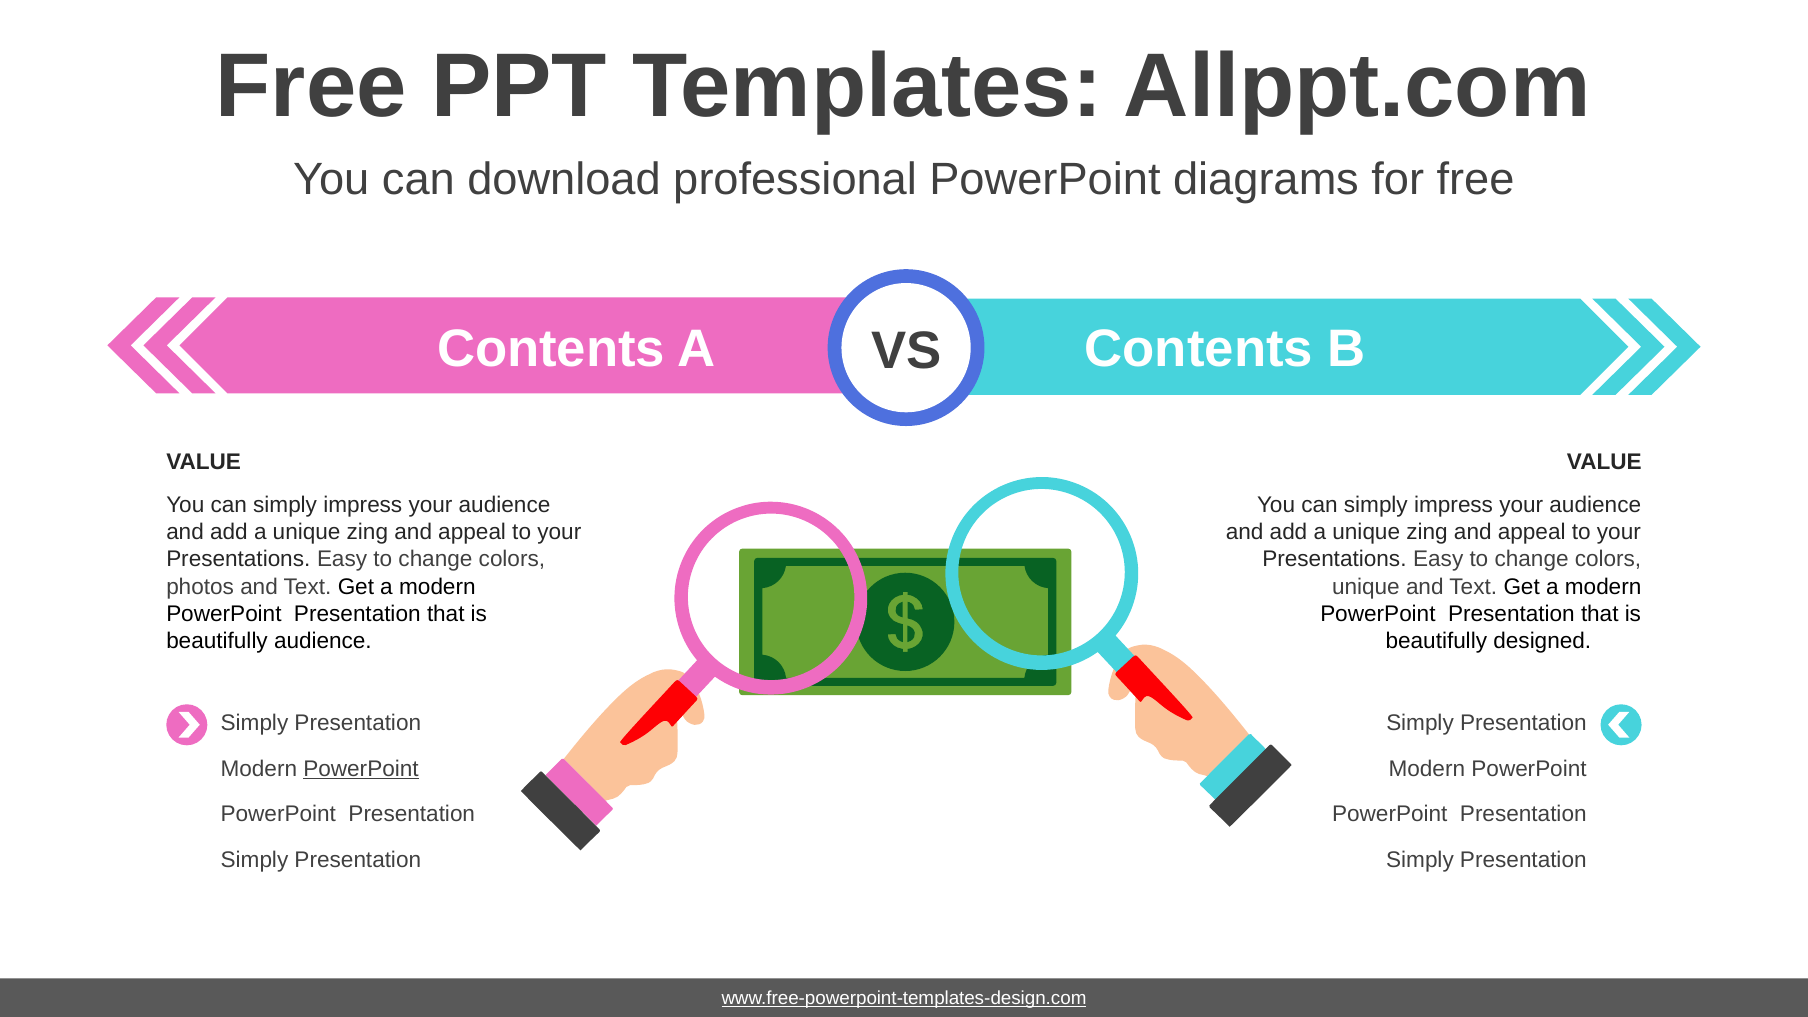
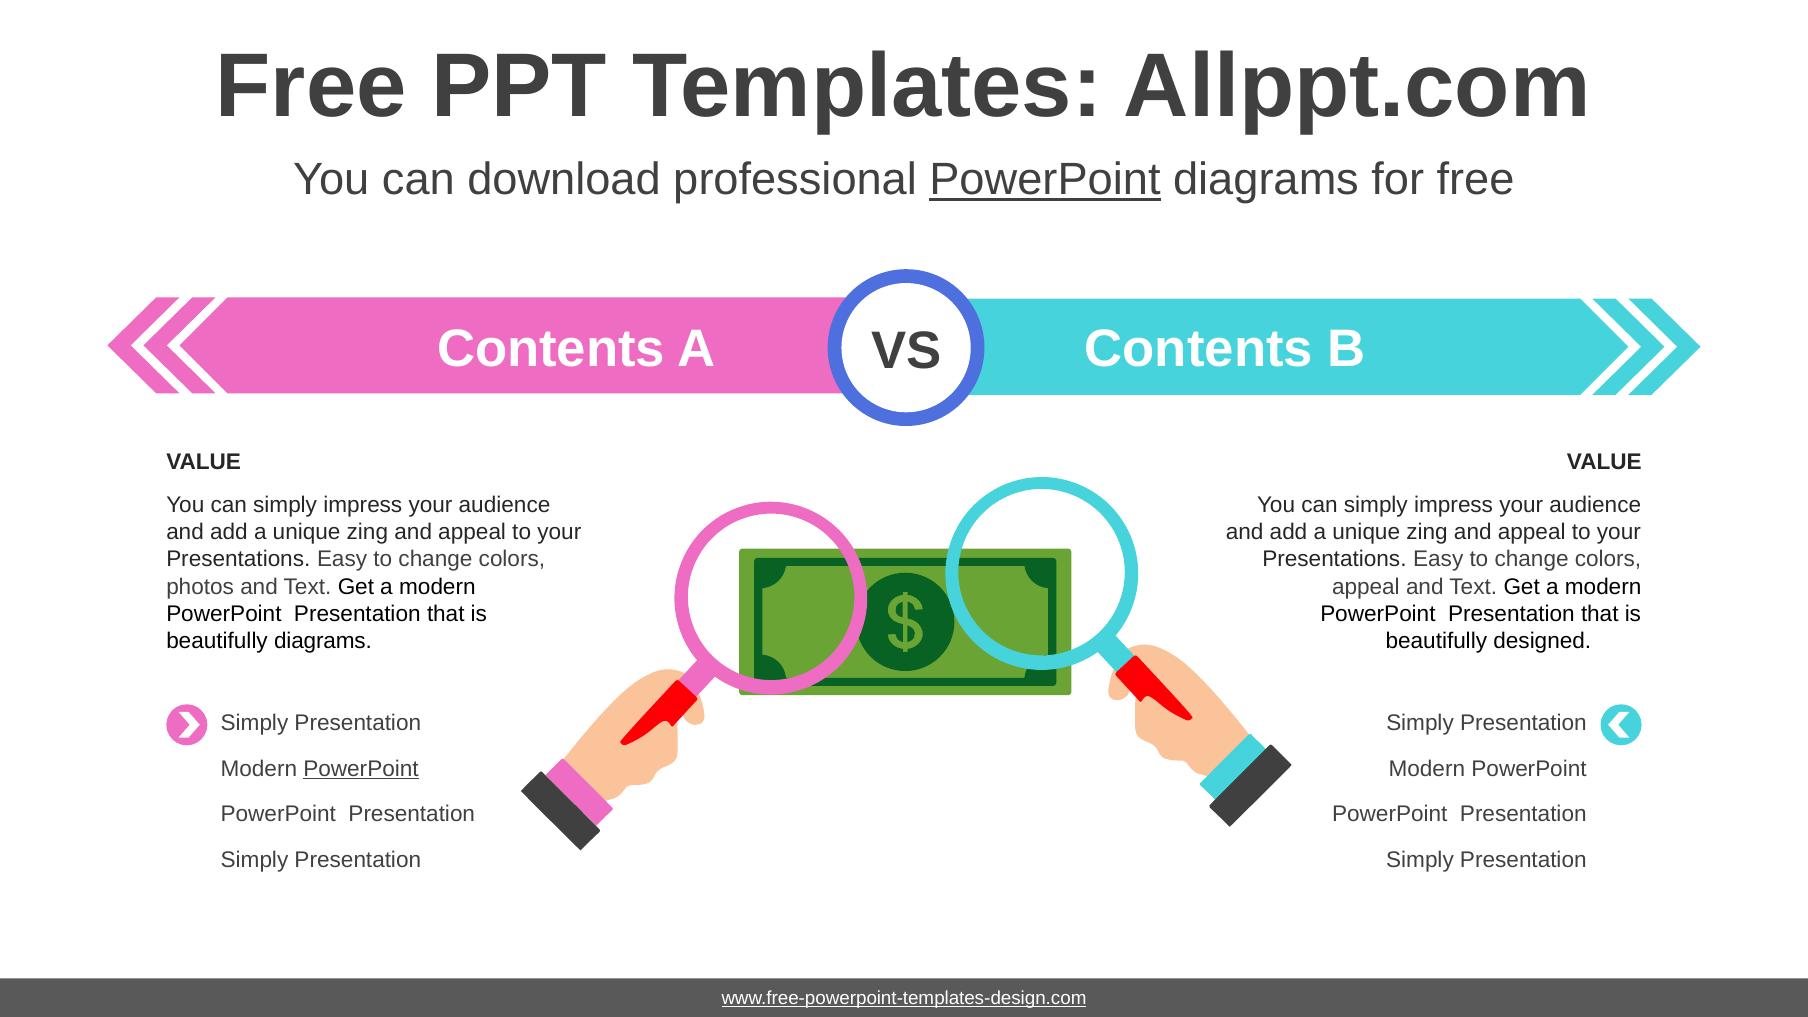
PowerPoint underline: none -> present (1045, 180)
unique: unique -> appeal (1366, 587)
beautifully audience: audience -> diagrams (323, 641)
